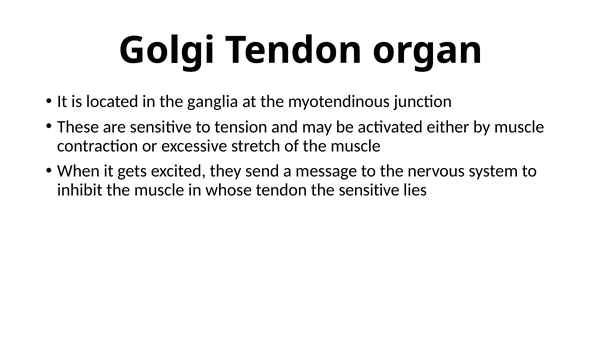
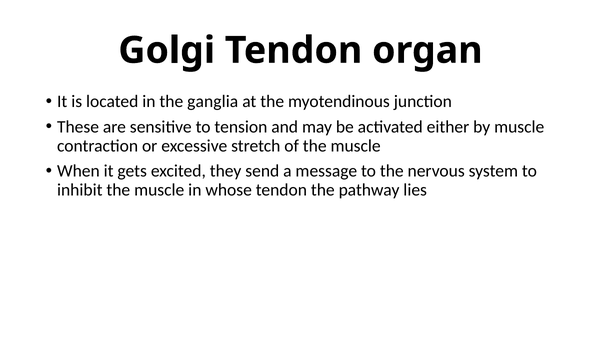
the sensitive: sensitive -> pathway (369, 190)
